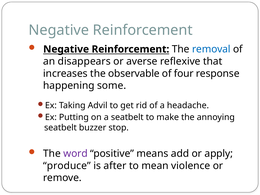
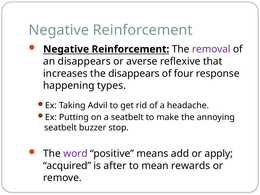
removal colour: blue -> purple (211, 49)
the observable: observable -> disappears (134, 74)
some: some -> types (112, 86)
produce: produce -> acquired (67, 166)
violence: violence -> rewards (191, 166)
